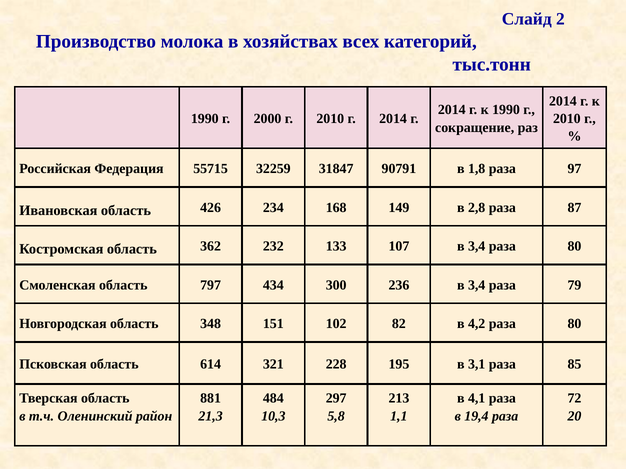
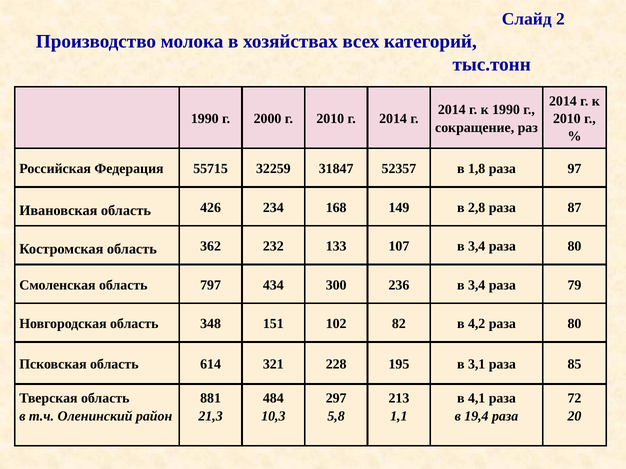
90791: 90791 -> 52357 (399, 169)
